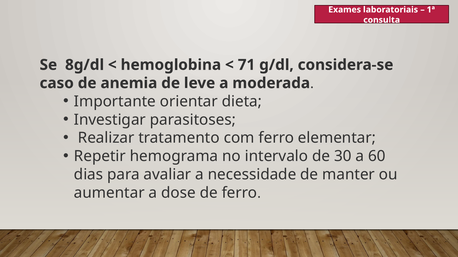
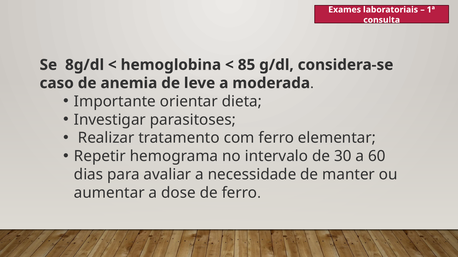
71: 71 -> 85 (247, 65)
